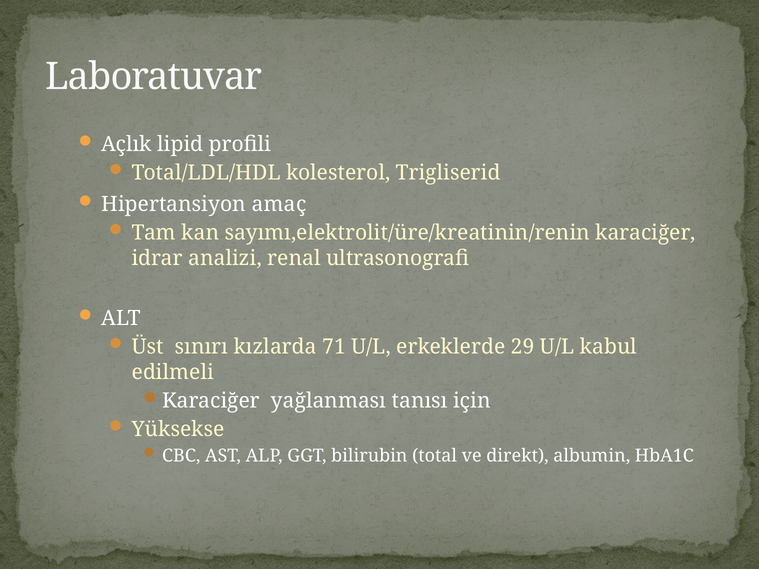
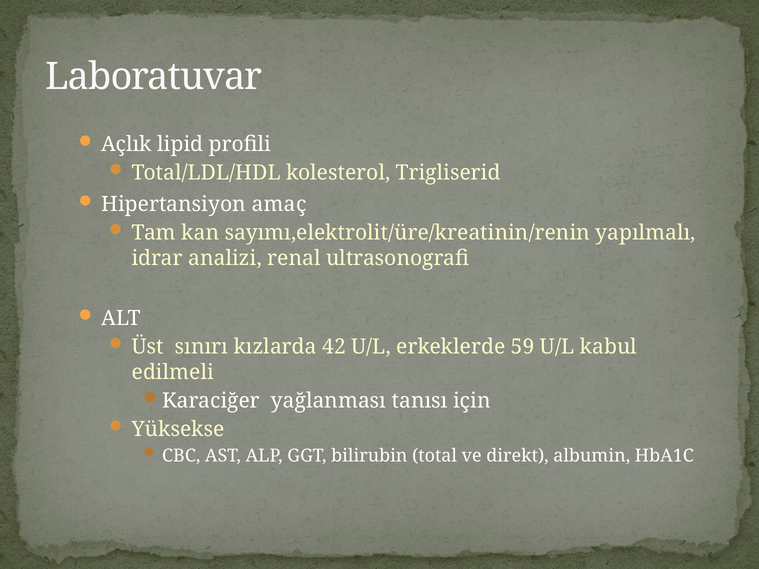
sayımı,elektrolit/üre/kreatinin/renin karaciğer: karaciğer -> yapılmalı (645, 233)
71: 71 -> 42 (334, 347)
29: 29 -> 59 (523, 347)
